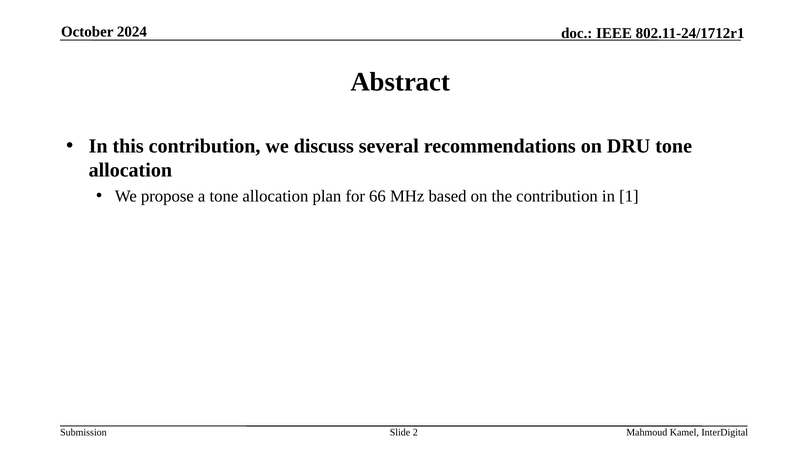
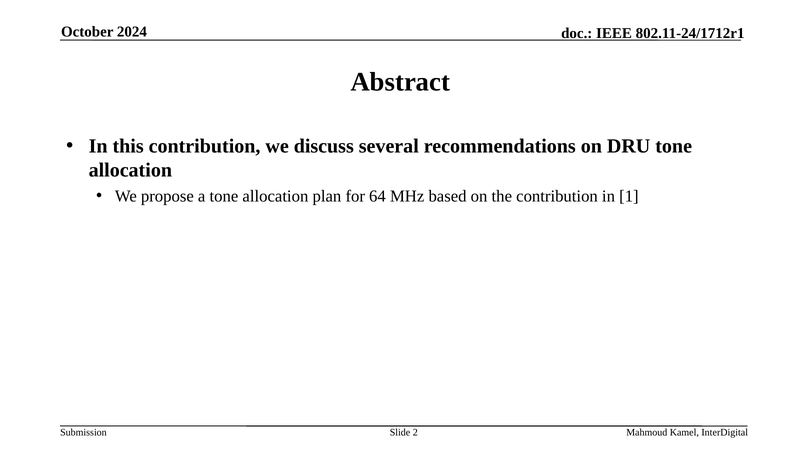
66: 66 -> 64 (377, 196)
